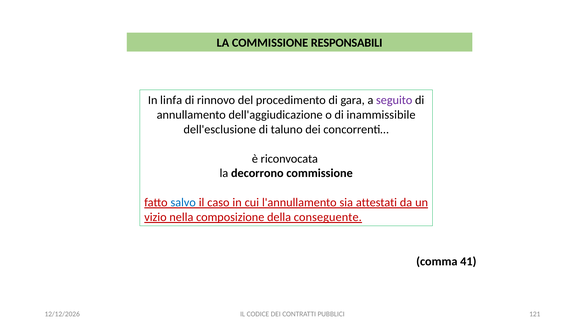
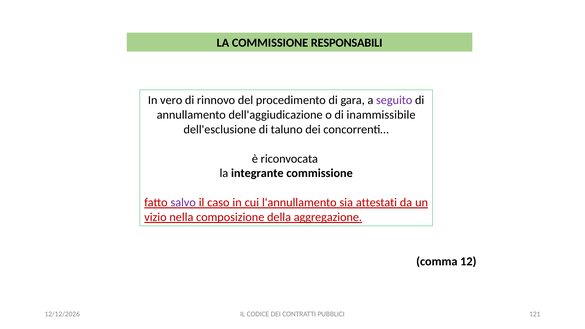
linfa: linfa -> vero (171, 100)
decorrono: decorrono -> integrante (257, 173)
salvo colour: blue -> purple (183, 203)
conseguente: conseguente -> aggregazione (328, 217)
41: 41 -> 12 (468, 262)
